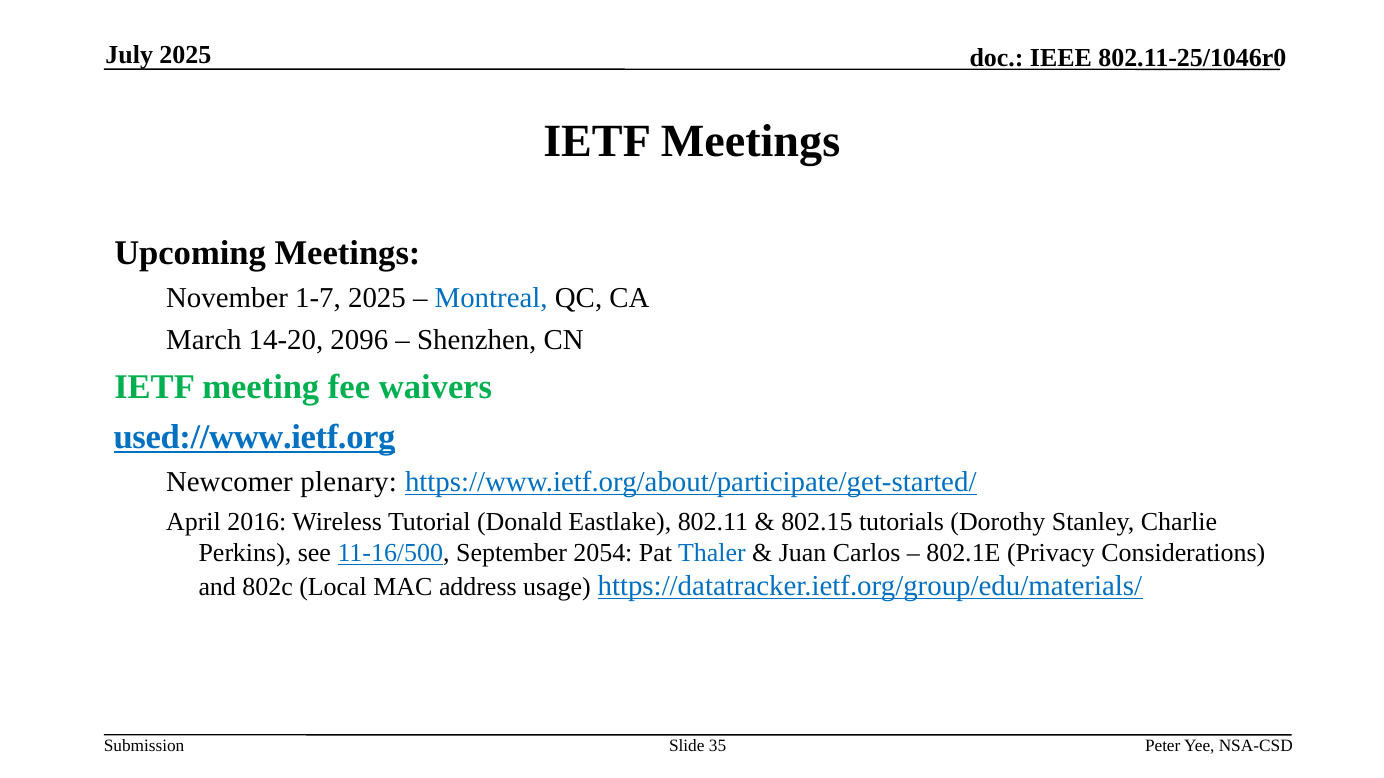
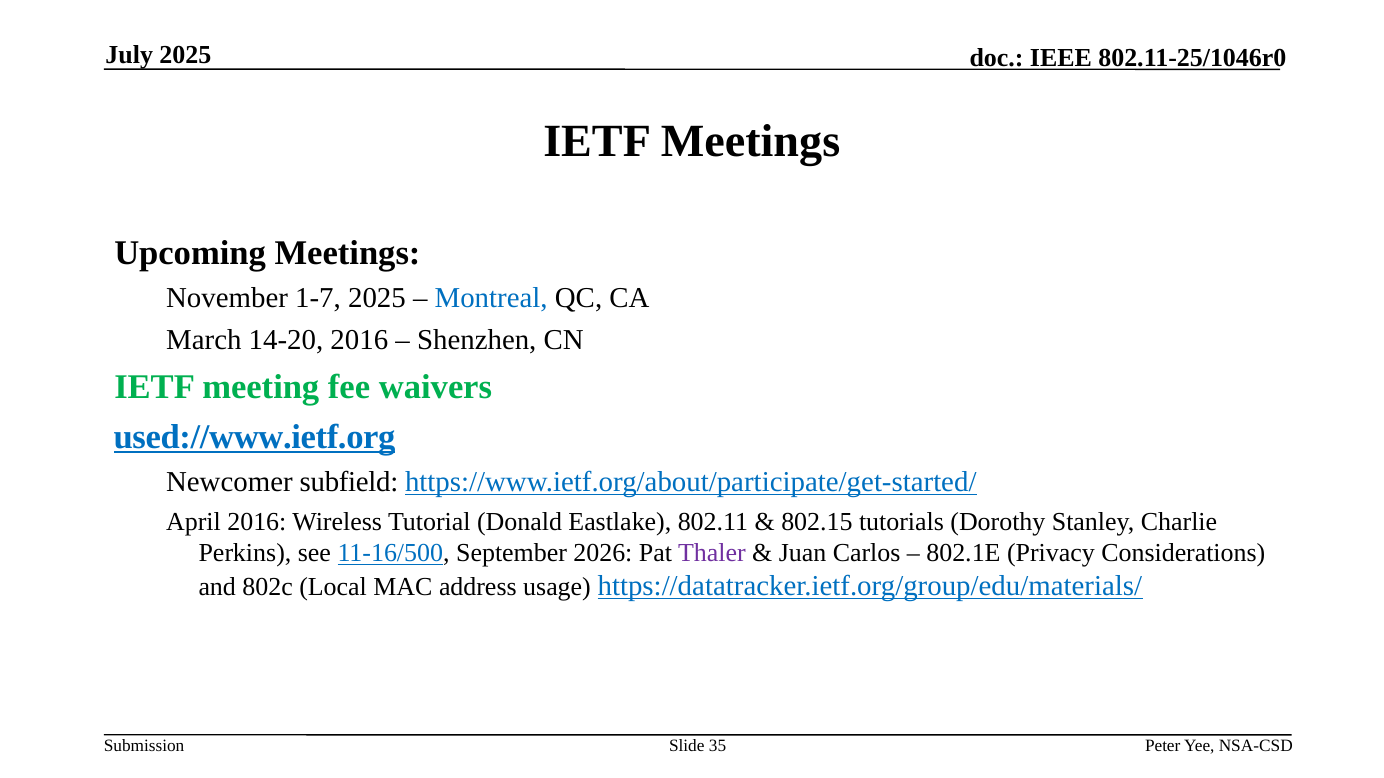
14-20 2096: 2096 -> 2016 (359, 340)
plenary: plenary -> subfield (349, 482)
2054: 2054 -> 2026 (603, 553)
Thaler colour: blue -> purple (712, 553)
